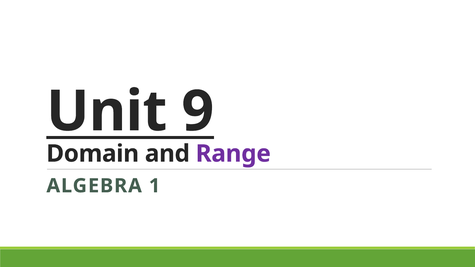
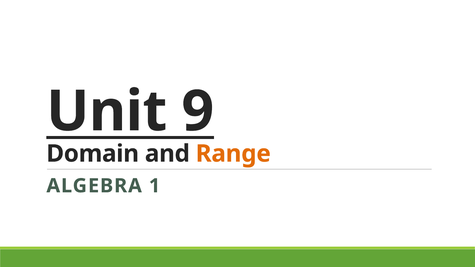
Range colour: purple -> orange (233, 154)
